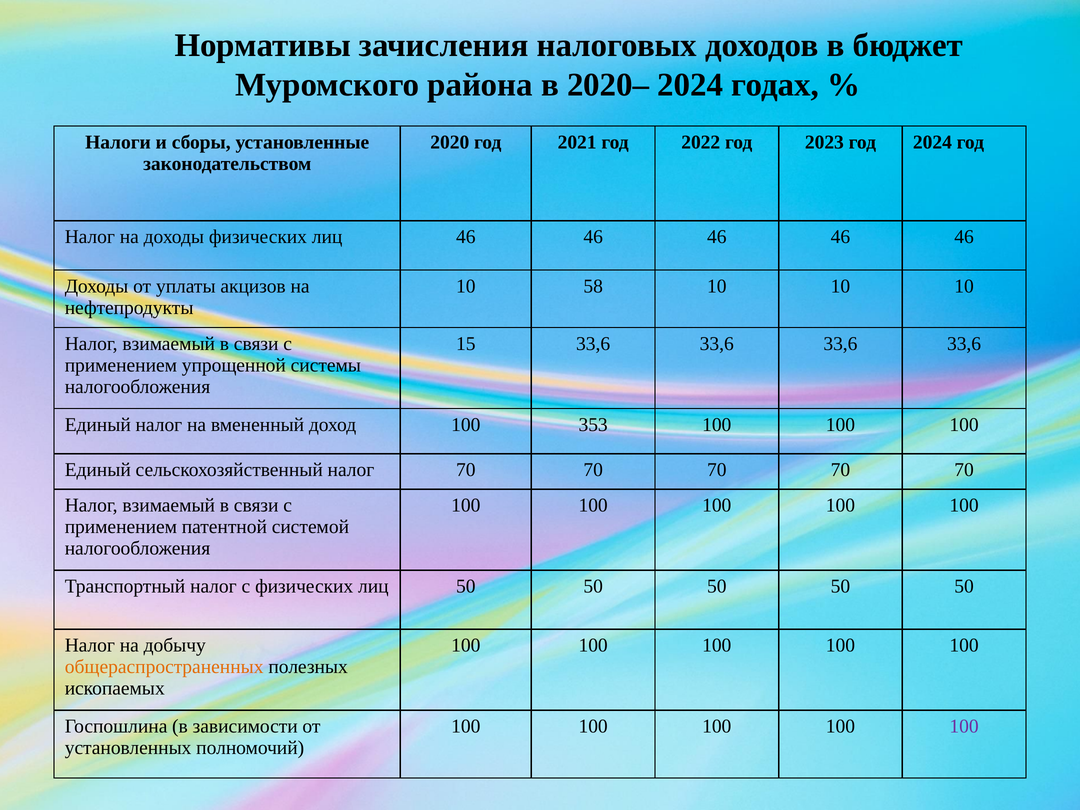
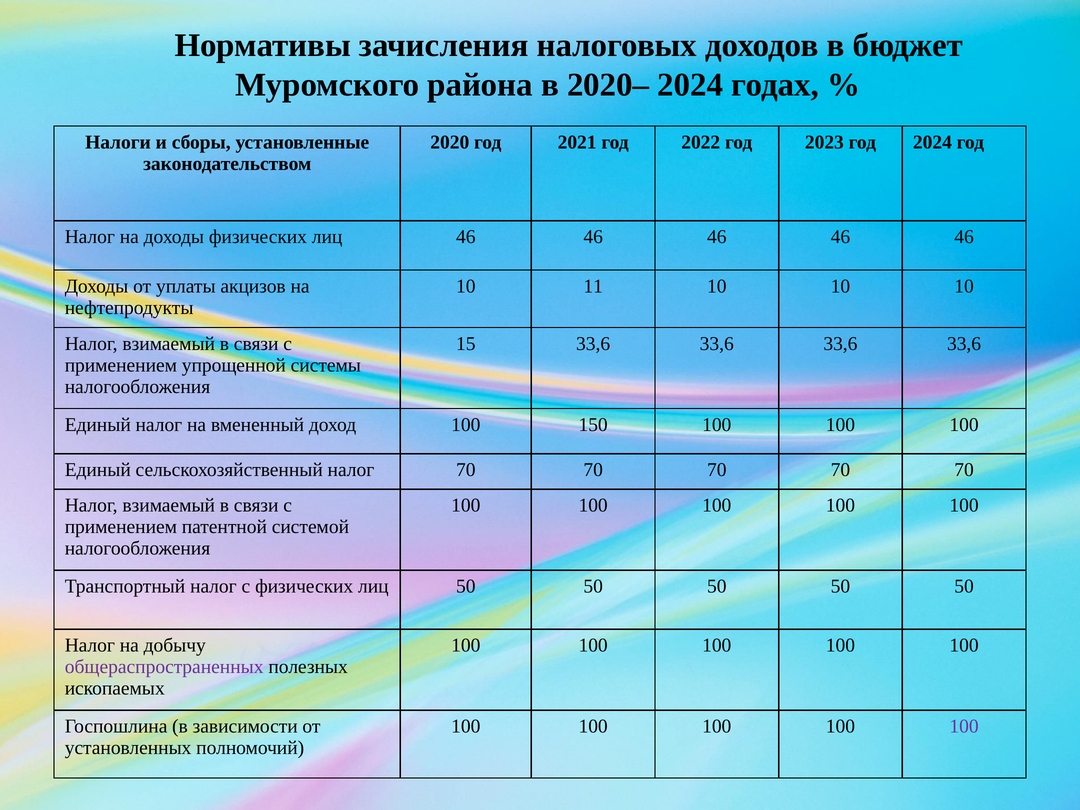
58: 58 -> 11 (593, 286)
353: 353 -> 150 (593, 425)
общераспространенных colour: orange -> purple (164, 667)
